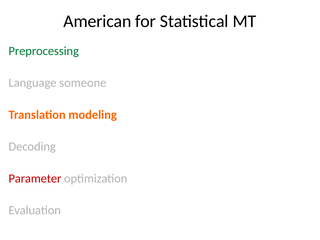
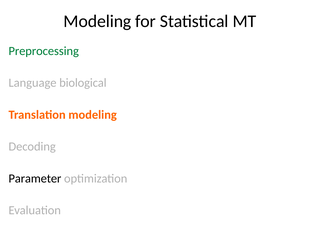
American: American -> Modeling (97, 21)
someone: someone -> biological (83, 83)
Parameter colour: red -> black (35, 178)
